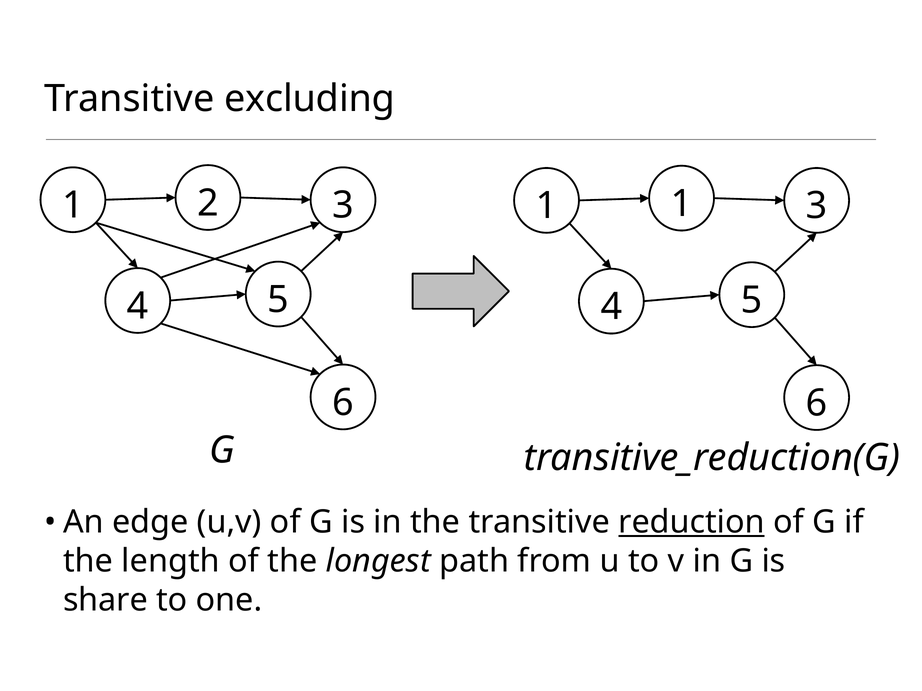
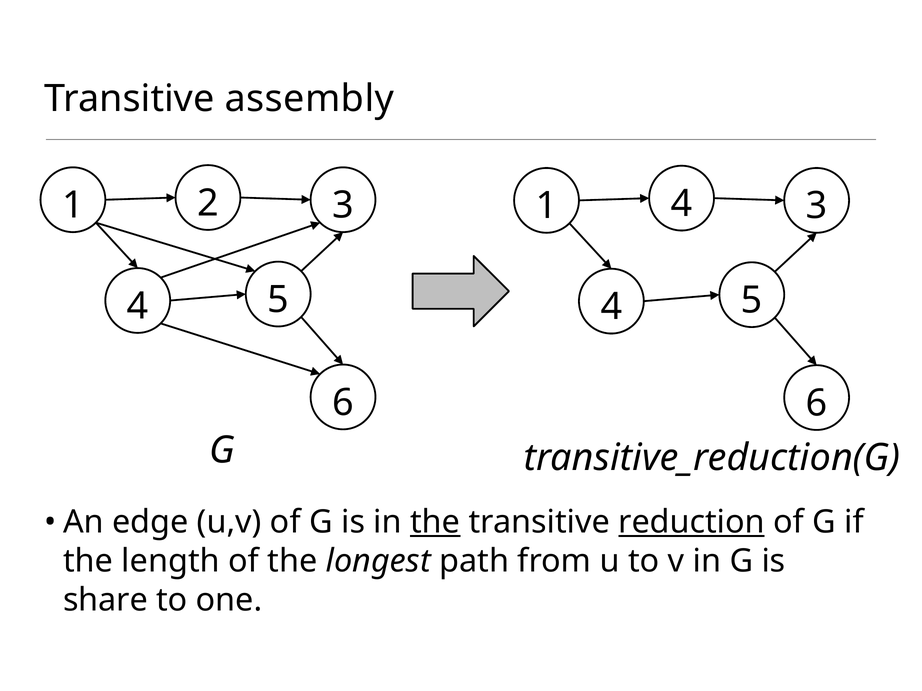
excluding: excluding -> assembly (309, 99)
1 1: 1 -> 4 (682, 204)
the underline: none -> present (435, 523)
